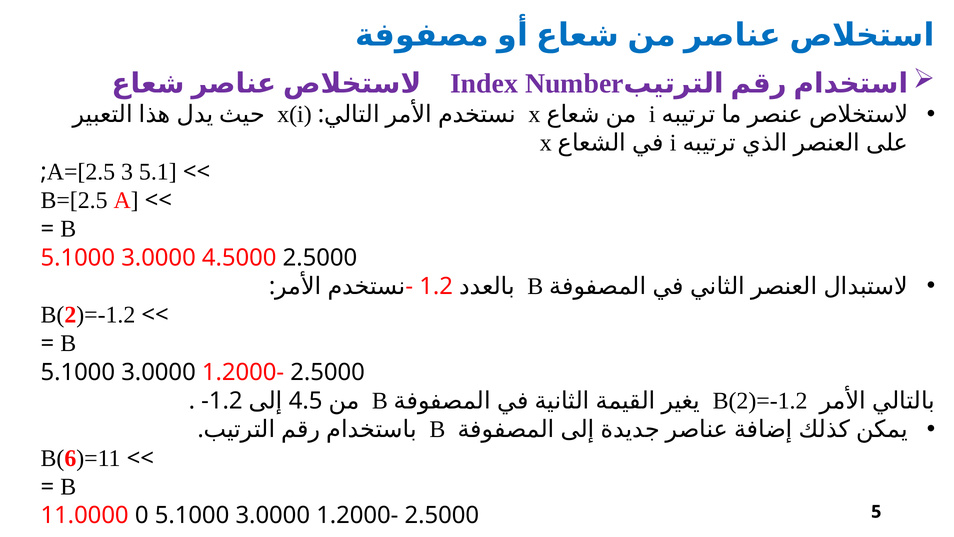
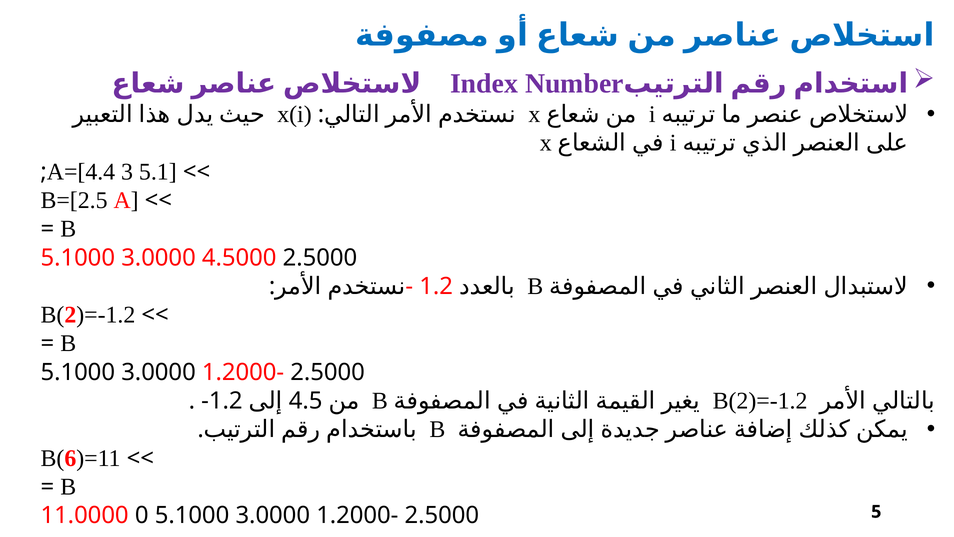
A=[2.5: A=[2.5 -> A=[4.4 (81, 172)
